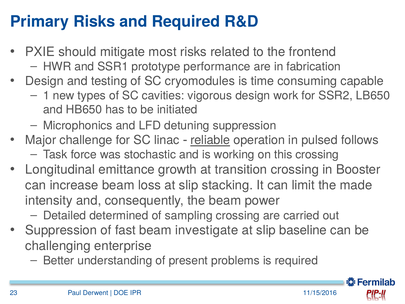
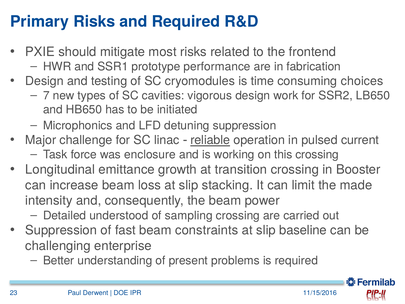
capable: capable -> choices (362, 81)
1: 1 -> 7 (46, 95)
follows: follows -> current (360, 140)
stochastic: stochastic -> enclosure (150, 155)
determined: determined -> understood (119, 215)
investigate: investigate -> constraints (207, 230)
